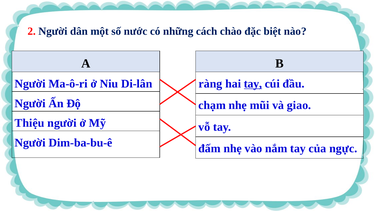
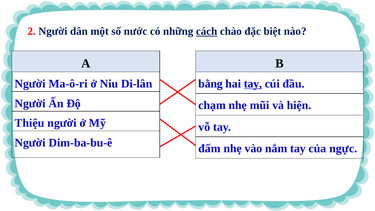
cách underline: none -> present (207, 31)
ràng: ràng -> bằng (211, 84)
giao: giao -> hiện (299, 105)
